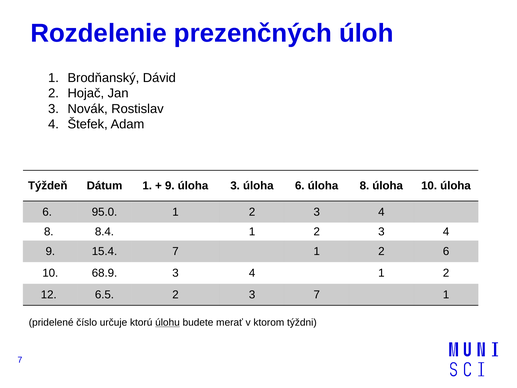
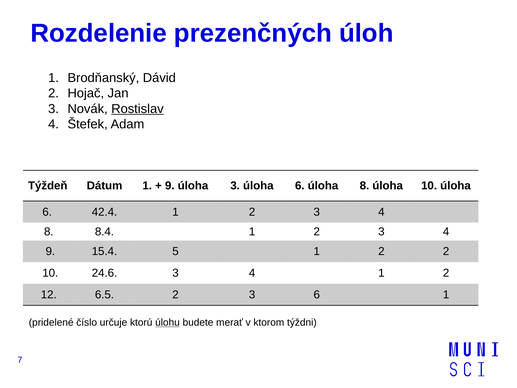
Rostislav underline: none -> present (137, 109)
95.0: 95.0 -> 42.4 (105, 212)
15.4 7: 7 -> 5 (176, 251)
2 6: 6 -> 2 (446, 251)
68.9: 68.9 -> 24.6 (105, 273)
3 7: 7 -> 6 (317, 294)
